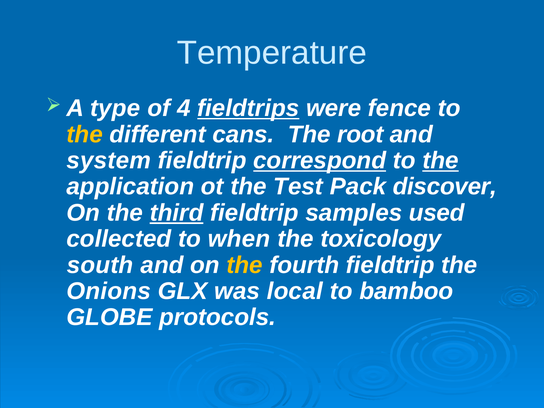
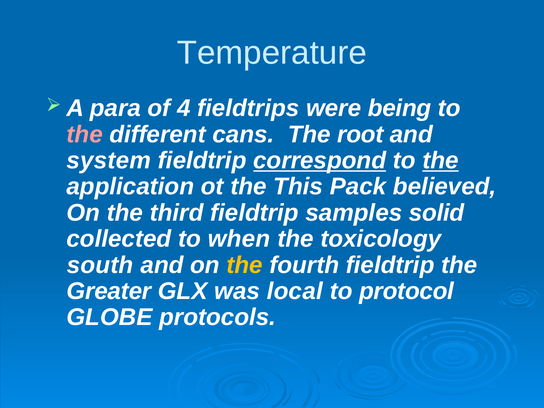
type: type -> para (115, 108)
fieldtrips underline: present -> none (248, 108)
fence: fence -> being (400, 108)
the colour: yellow -> pink (85, 134)
Test: Test -> This (298, 187)
discover: discover -> believed (445, 187)
third underline: present -> none (177, 213)
used: used -> solid (437, 213)
Onions: Onions -> Greater (109, 291)
bamboo: bamboo -> protocol (406, 291)
